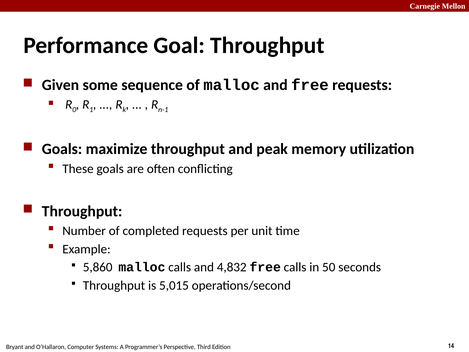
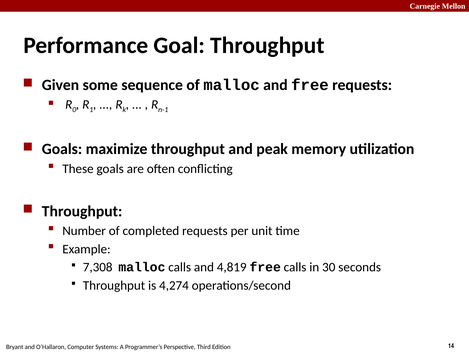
5,860: 5,860 -> 7,308 (98, 267)
4,832: 4,832 -> 4,819 (232, 267)
50: 50 -> 30 (329, 267)
5,015: 5,015 -> 4,274 (174, 285)
